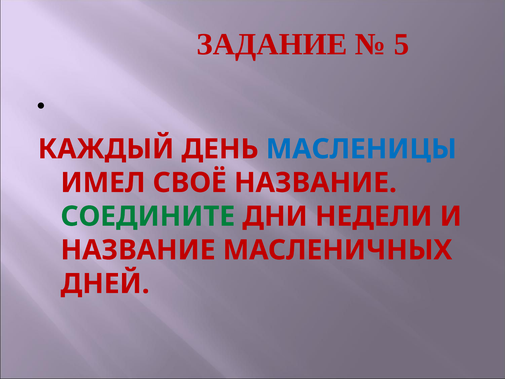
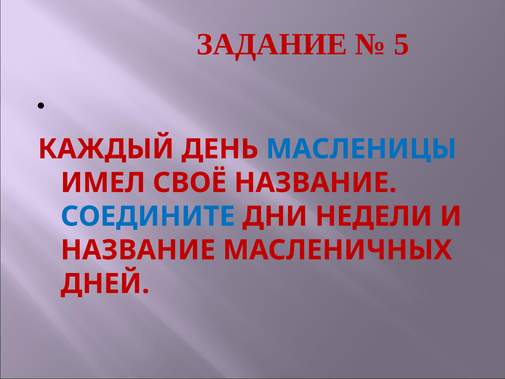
СОЕДИНИТЕ colour: green -> blue (148, 216)
